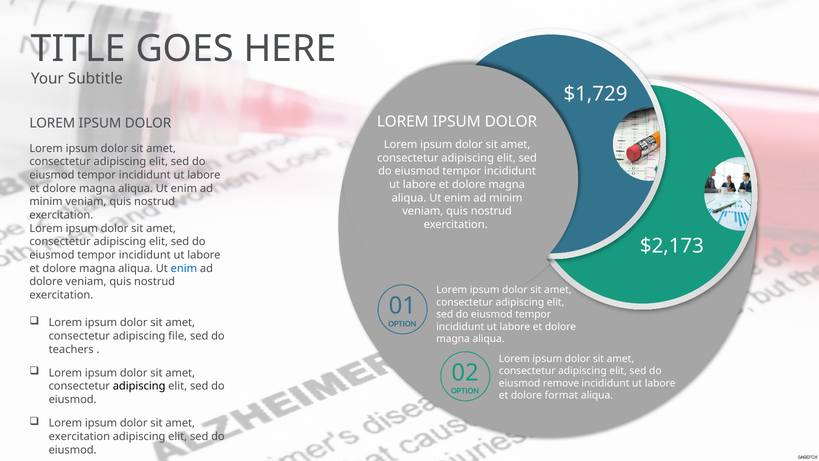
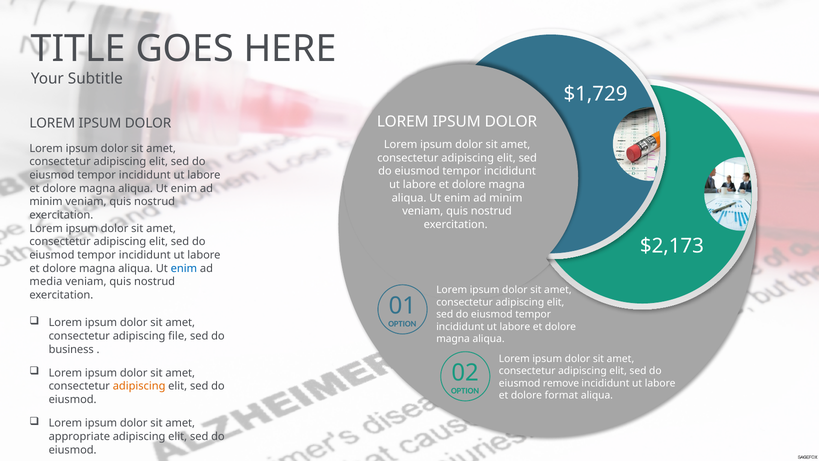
dolore: dolore -> media (46, 282)
teachers: teachers -> business (71, 349)
adipiscing colour: black -> orange (139, 386)
exercitation: exercitation -> appropriate (79, 436)
